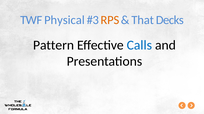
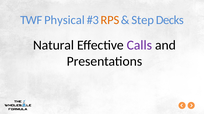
That: That -> Step (143, 20)
Pattern: Pattern -> Natural (54, 45)
Calls colour: blue -> purple (139, 45)
